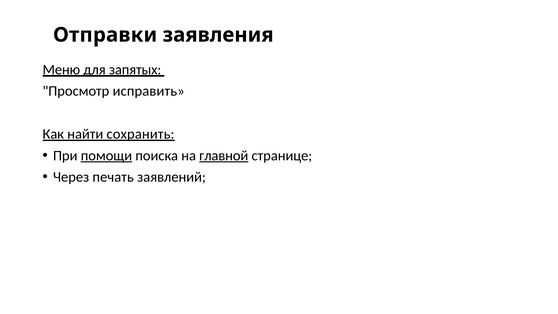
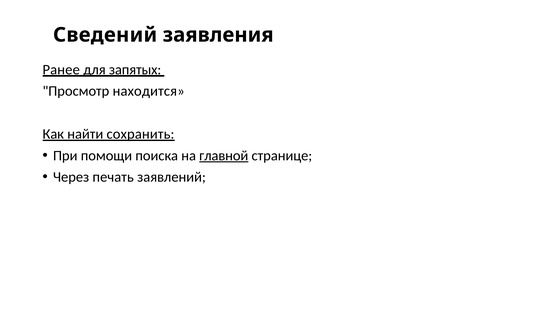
Отправки: Отправки -> Сведений (105, 35)
Меню: Меню -> Ранее (61, 70)
исправить: исправить -> находится (149, 91)
помощи underline: present -> none (106, 155)
